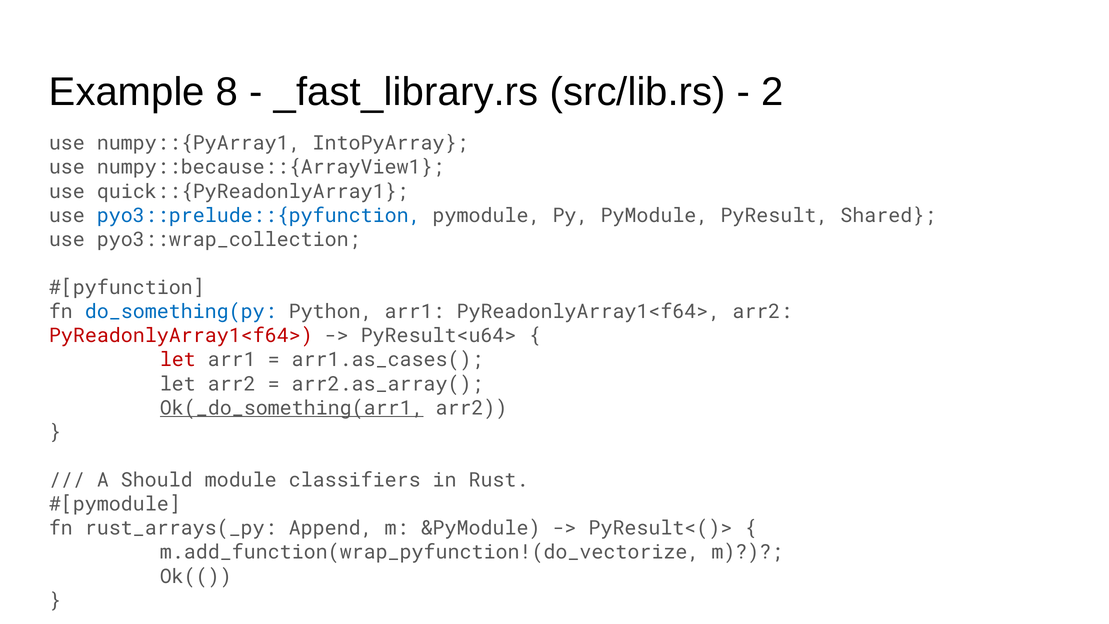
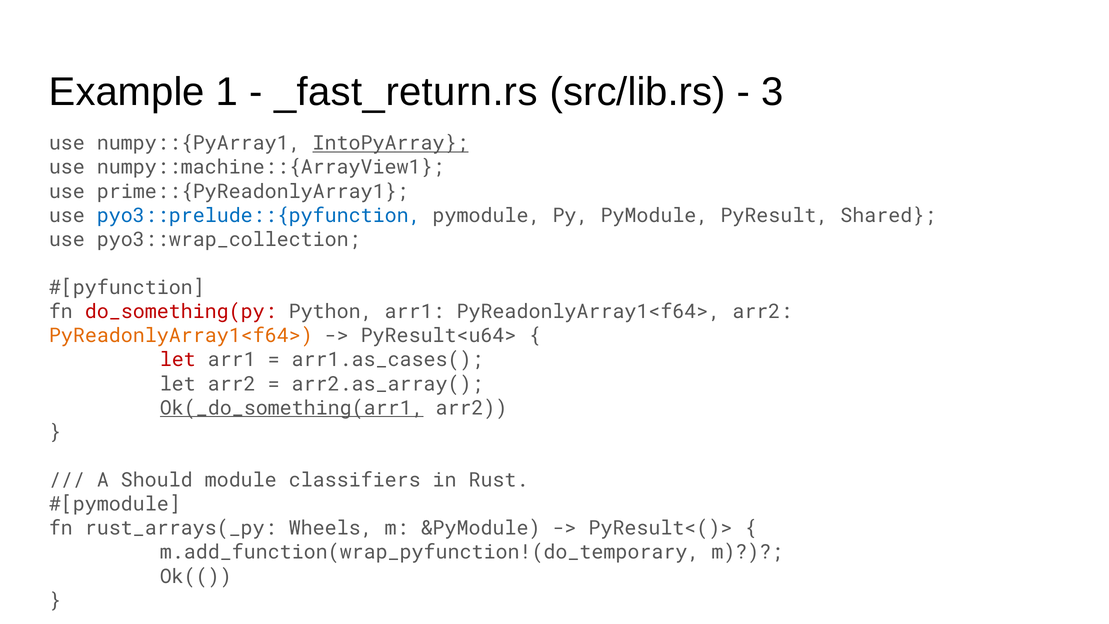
8: 8 -> 1 (227, 92)
_fast_library.rs: _fast_library.rs -> _fast_return.rs (406, 92)
2: 2 -> 3 (772, 92)
IntoPyArray underline: none -> present (391, 143)
numpy::because::{ArrayView1: numpy::because::{ArrayView1 -> numpy::machine::{ArrayView1 (271, 167)
quick::{PyReadonlyArray1: quick::{PyReadonlyArray1 -> prime::{PyReadonlyArray1 (253, 191)
do_something(py colour: blue -> red (181, 312)
PyReadonlyArray1<f64> colour: red -> orange (181, 336)
Append: Append -> Wheels (331, 528)
m.add_function(wrap_pyfunction!(do_vectorize: m.add_function(wrap_pyfunction!(do_vectorize -> m.add_function(wrap_pyfunction!(do_temporary (430, 552)
